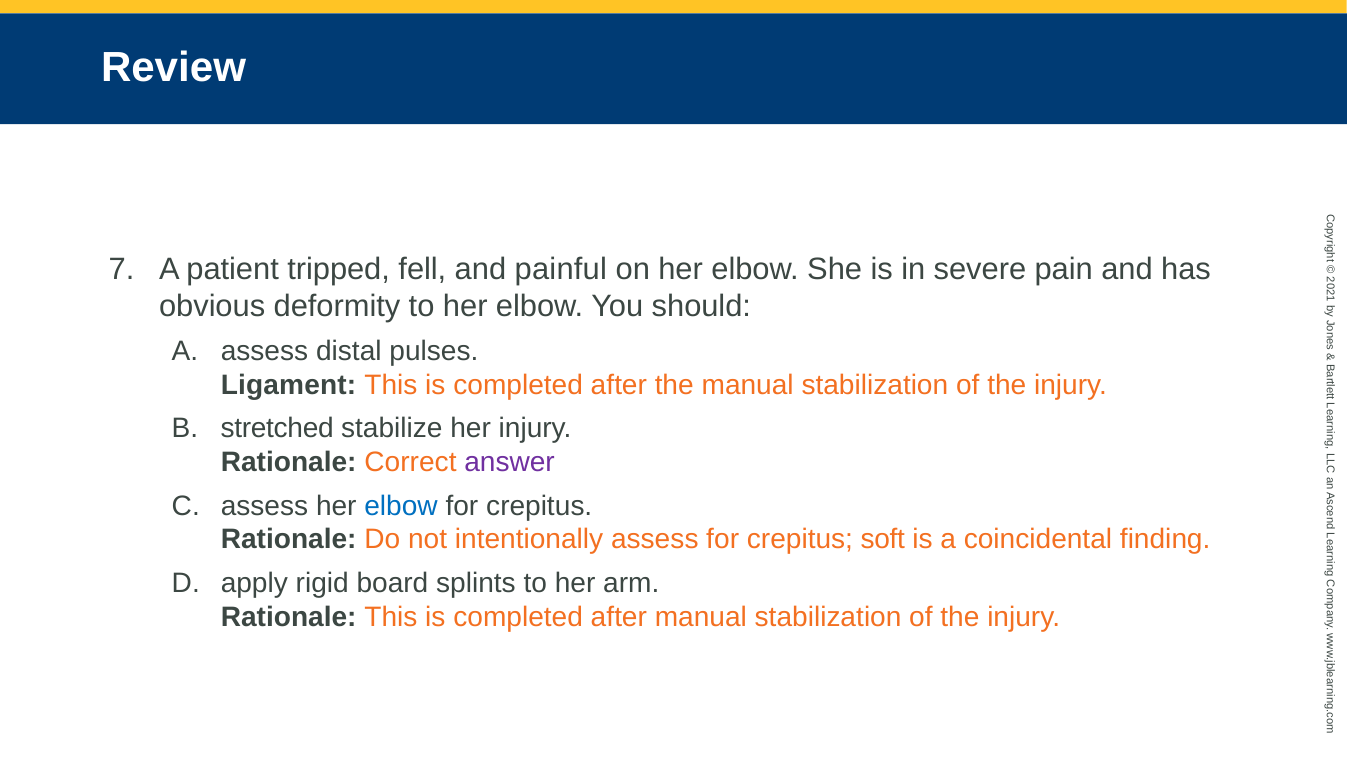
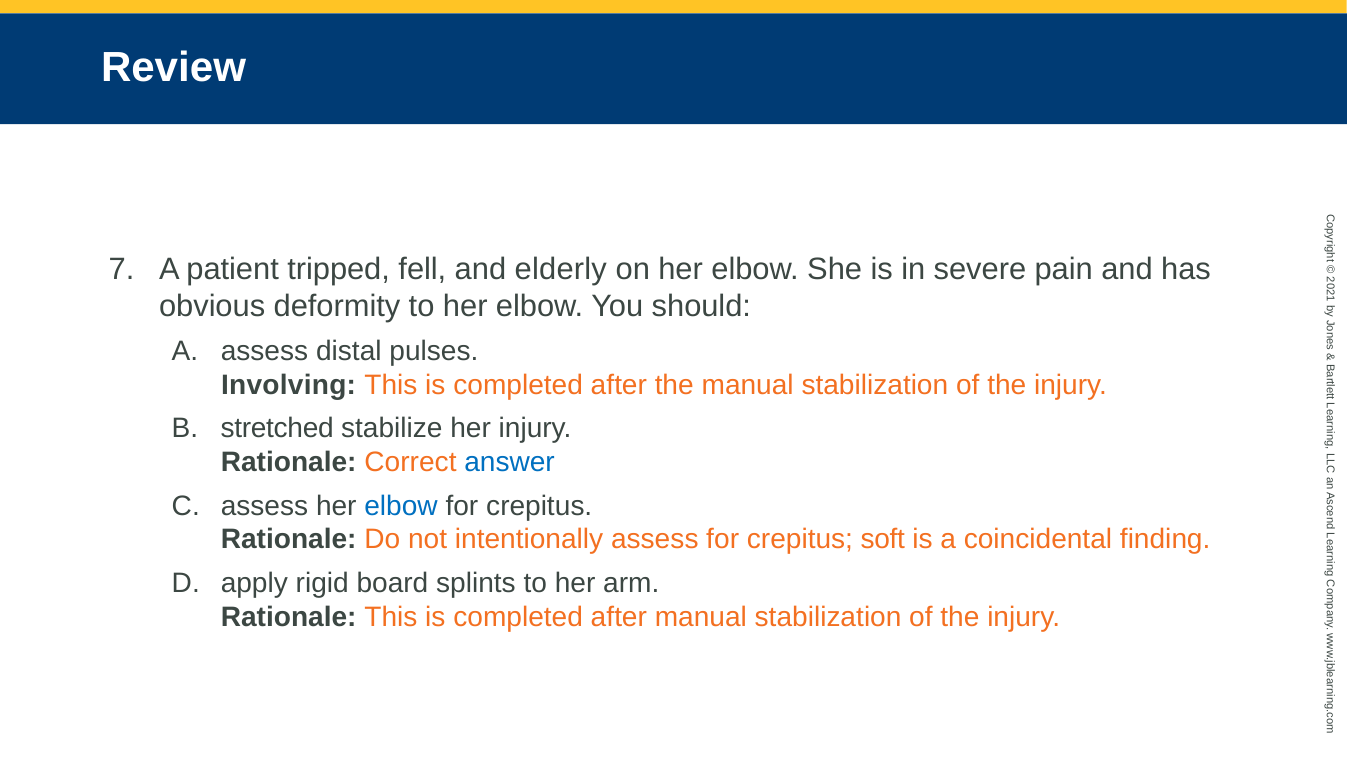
painful: painful -> elderly (561, 269)
Ligament: Ligament -> Involving (289, 385)
answer colour: purple -> blue (510, 462)
